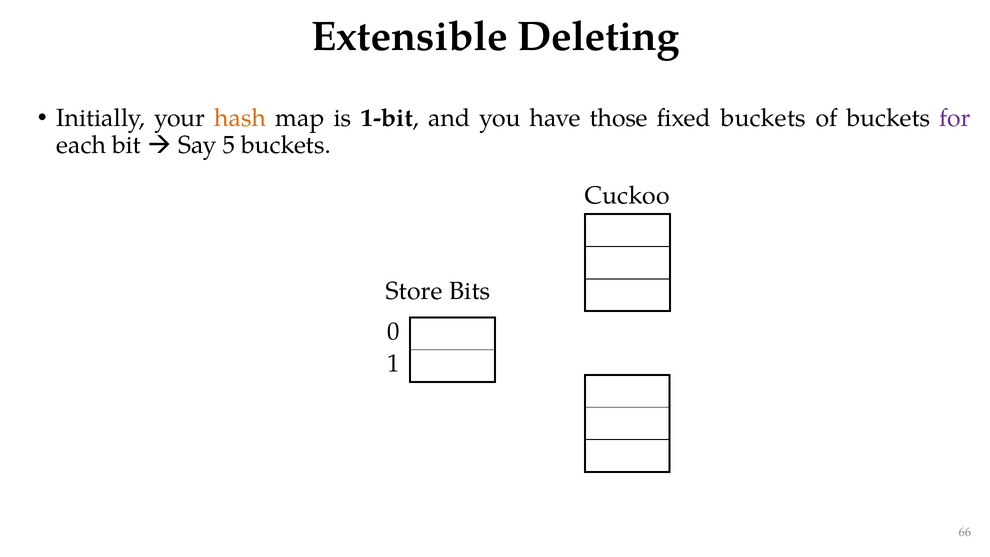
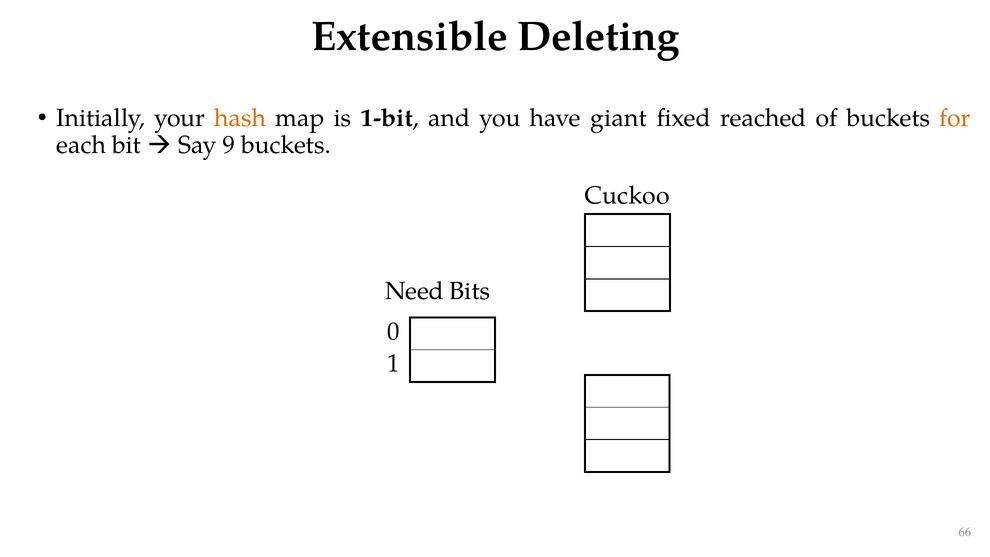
those: those -> giant (619, 118)
fixed buckets: buckets -> reached (763, 118)
for colour: purple -> orange (955, 118)
5: 5 -> 9 (229, 145)
Store: Store -> Need (414, 291)
